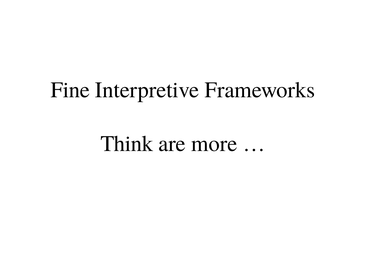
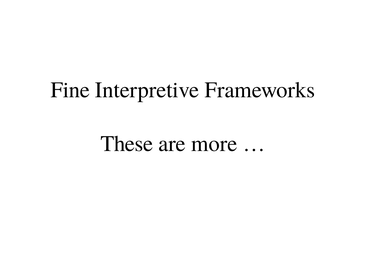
Think: Think -> These (127, 144)
